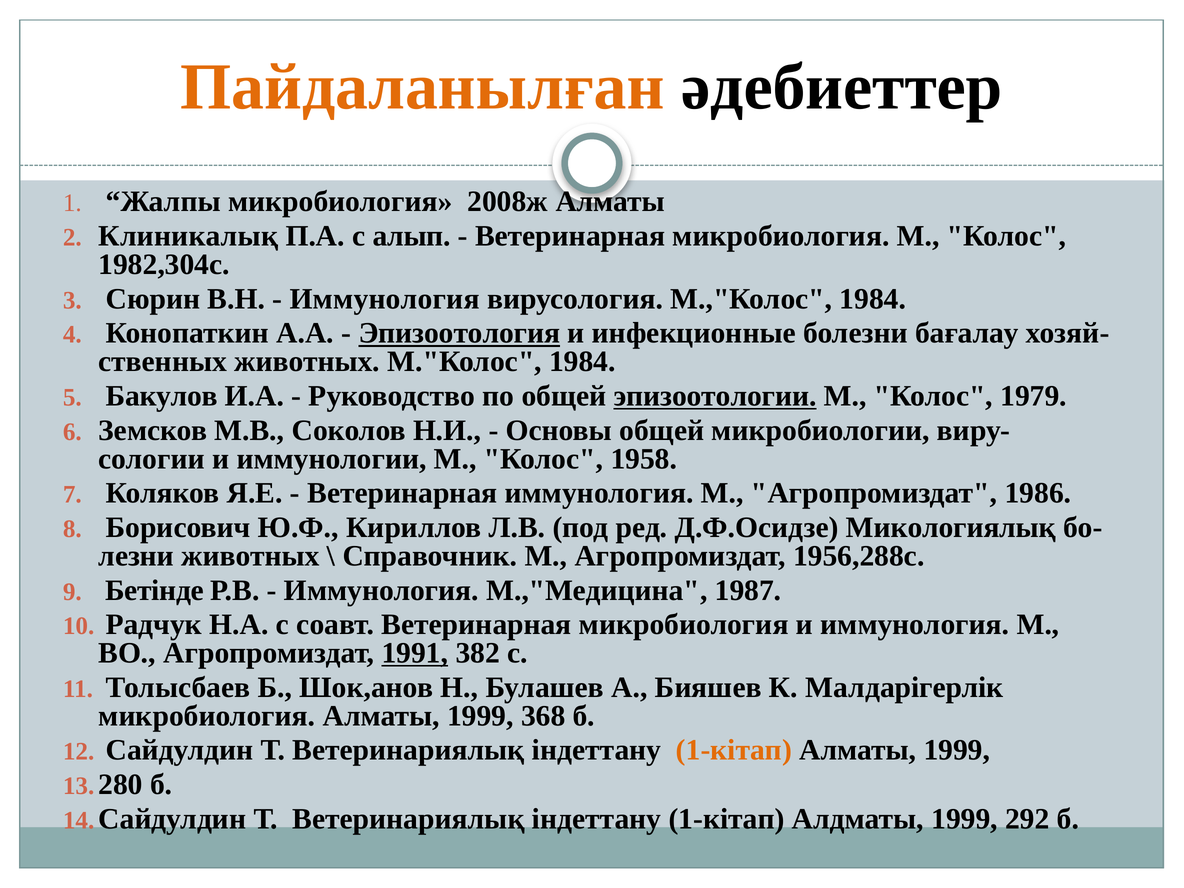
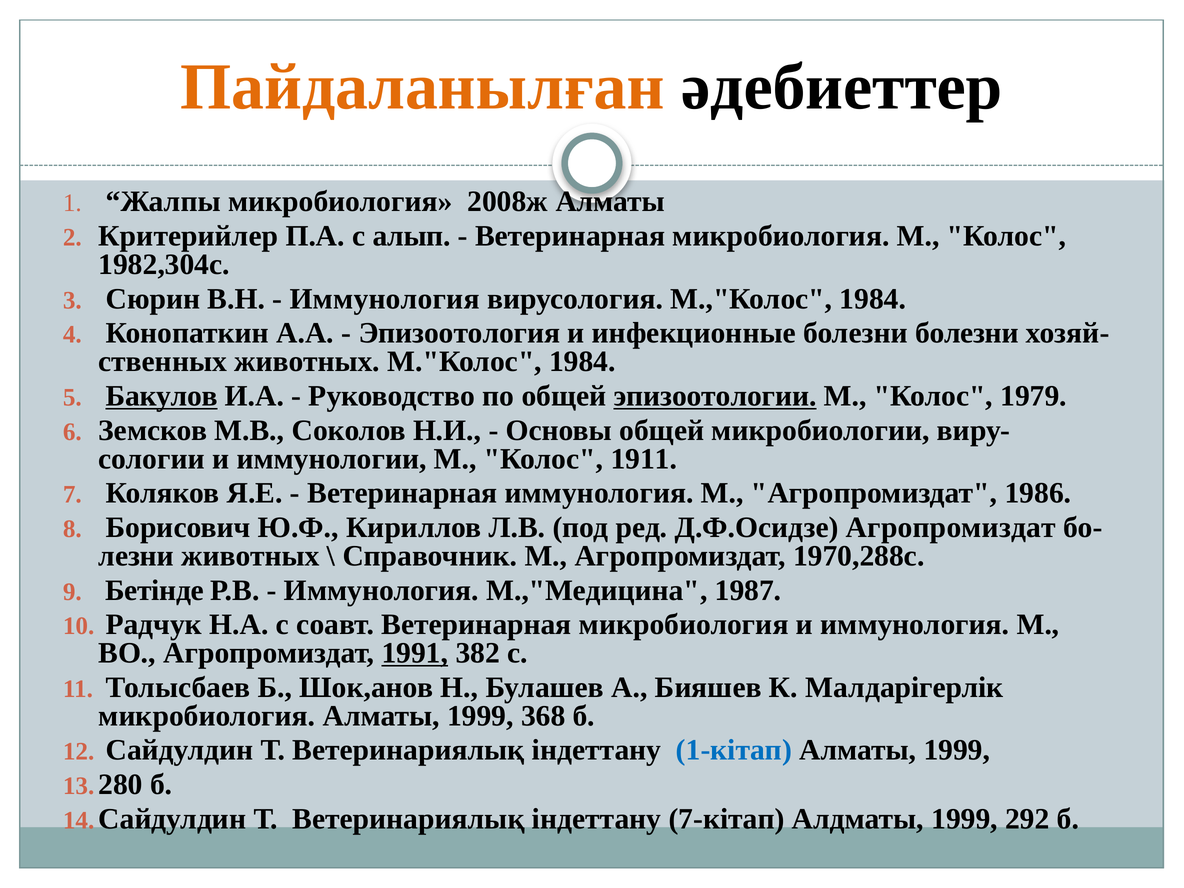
Клиникалық: Клиникалық -> Критерийлер (188, 236)
Эпизоотология underline: present -> none (459, 333)
болезни бағалау: бағалау -> болезни (967, 333)
Бакулов underline: none -> present (162, 396)
1958: 1958 -> 1911 (644, 459)
Д.Ф.Осидзе Микологиялық: Микологиялық -> Агропромиздат (951, 528)
1956,288с: 1956,288с -> 1970,288с (859, 556)
1-кітап colour: orange -> blue (734, 750)
1-кітап: 1-кітап -> 7-кітап (727, 819)
